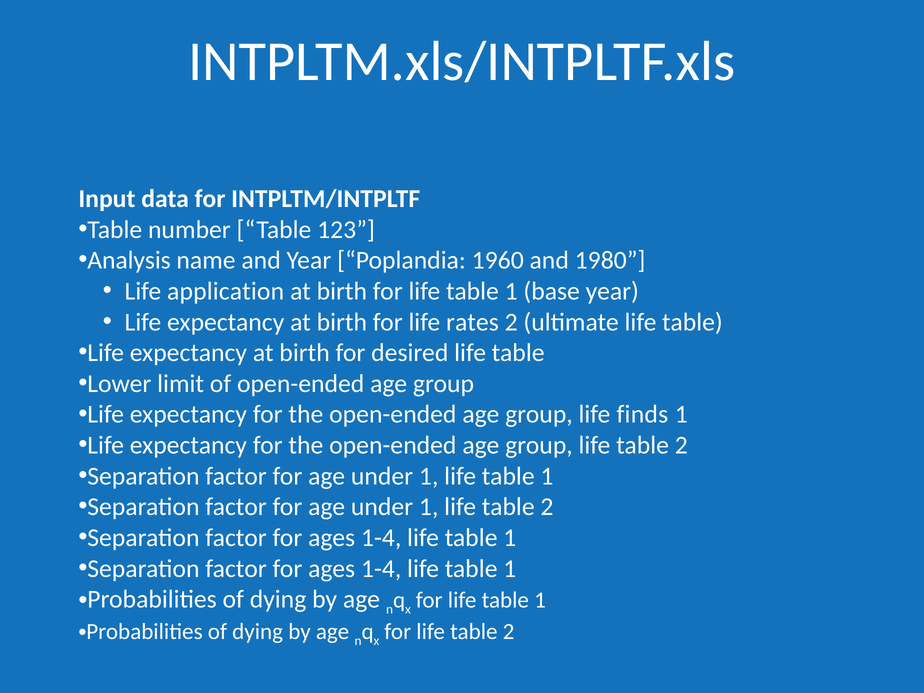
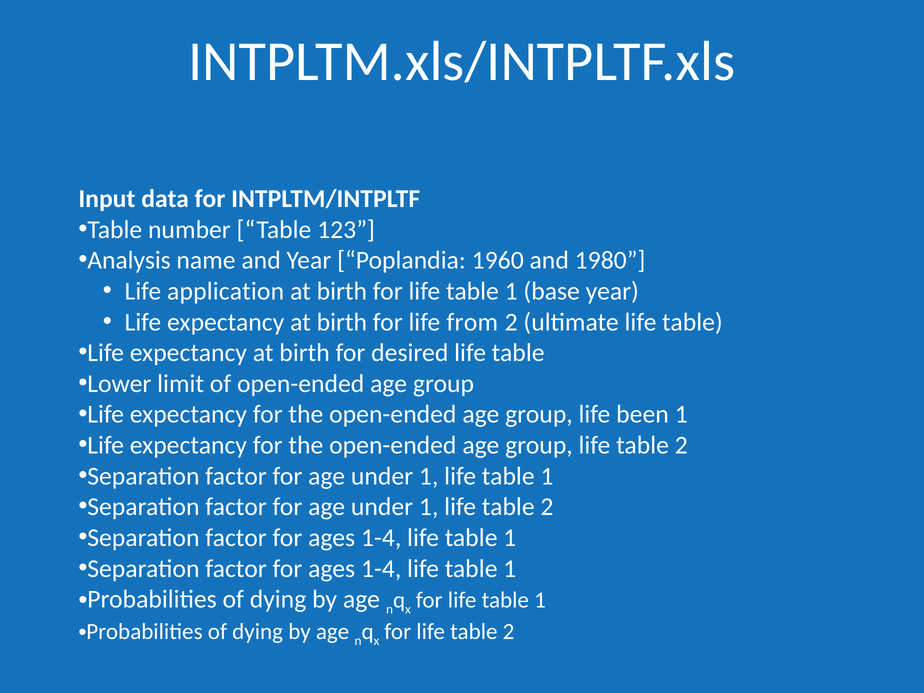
rates: rates -> from (472, 322)
finds: finds -> been (642, 414)
